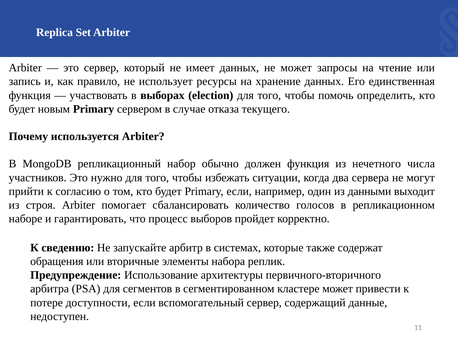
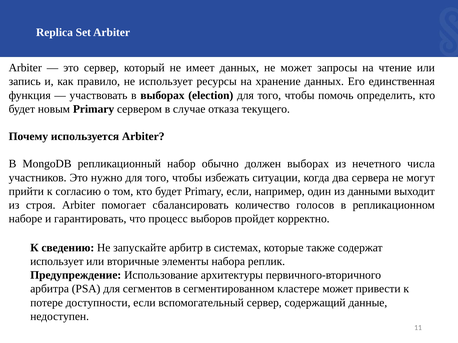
должен функция: функция -> выборах (308, 164)
обращения: обращения -> использует (57, 262)
